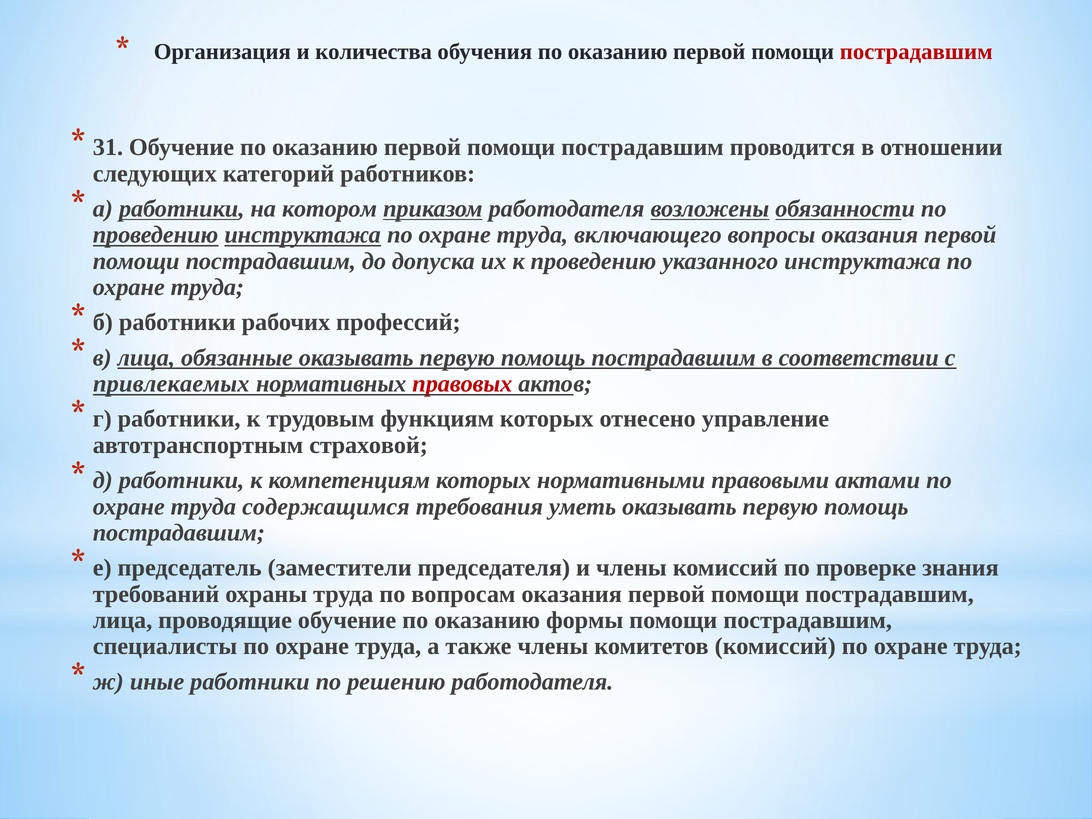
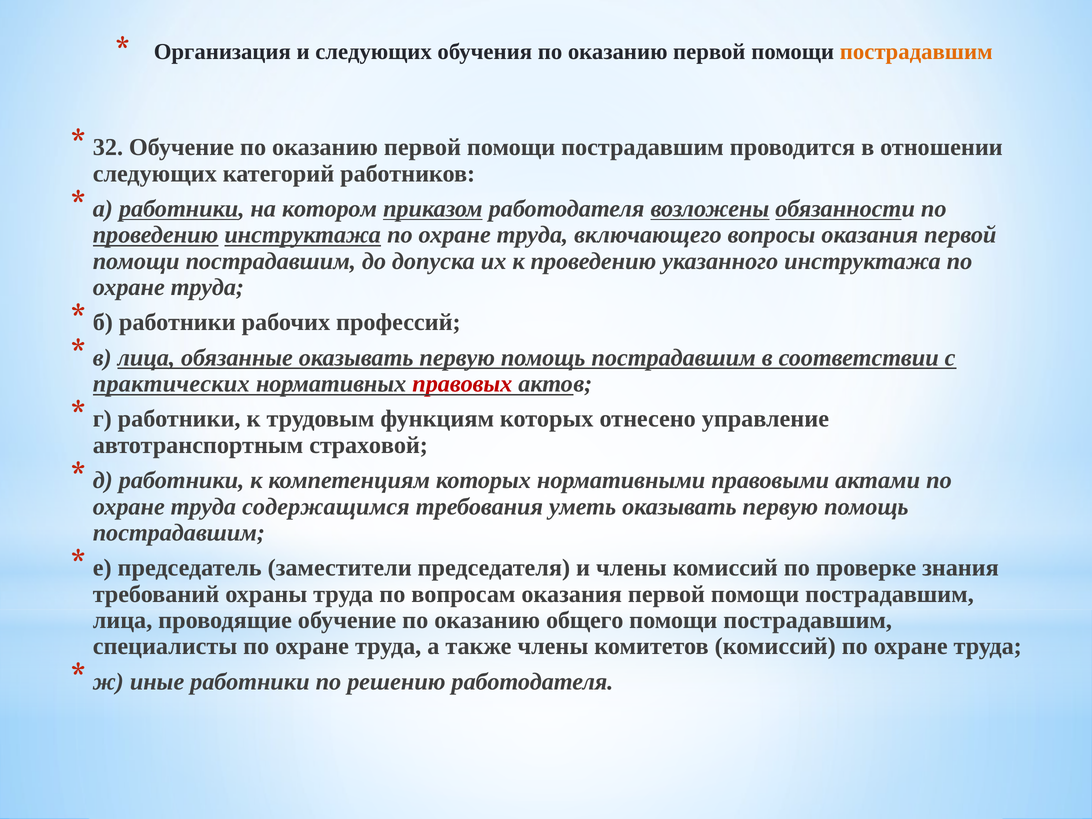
и количества: количества -> следующих (374, 52)
пострадавшим colour: red -> orange (916, 52)
31: 31 -> 32 (108, 147)
привлекаемых: привлекаемых -> практических (171, 384)
формы: формы -> общего (585, 620)
